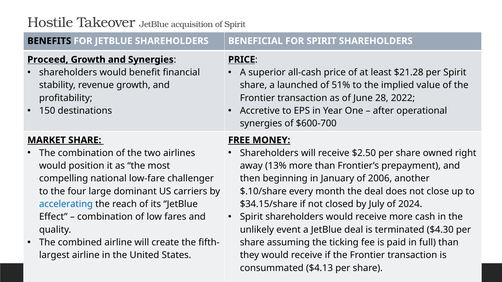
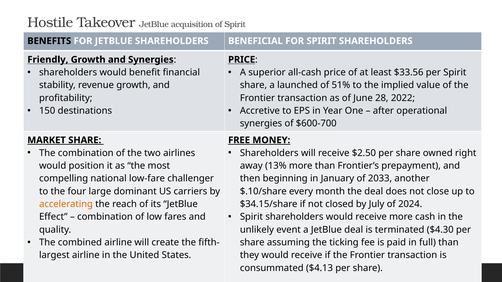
Proceed: Proceed -> Friendly (48, 60)
$21.28: $21.28 -> $33.56 (409, 72)
2006: 2006 -> 2033 (380, 179)
accelerating colour: blue -> orange (66, 204)
